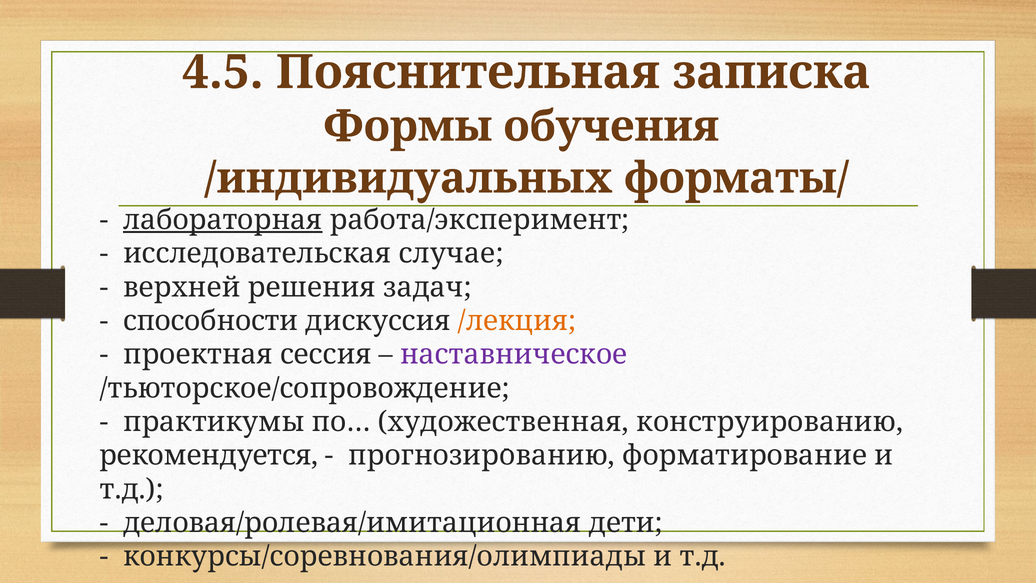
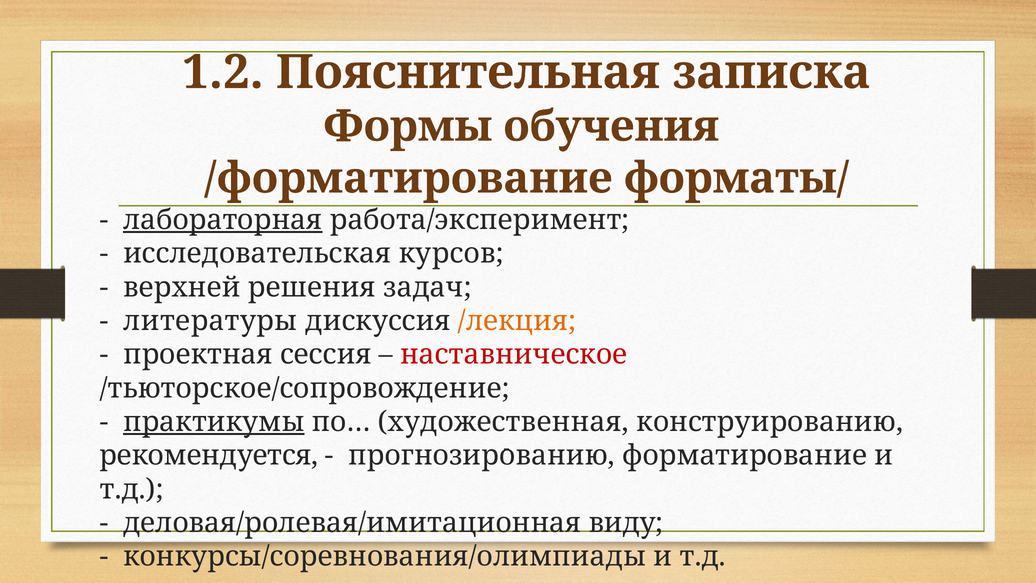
4.5: 4.5 -> 1.2 (223, 72)
/индивидуальных: /индивидуальных -> /форматирование (408, 178)
случае: случае -> курсов (451, 254)
способности: способности -> литературы (210, 321)
наставническое colour: purple -> red (514, 354)
практикумы underline: none -> present (214, 422)
дети: дети -> виду (626, 523)
